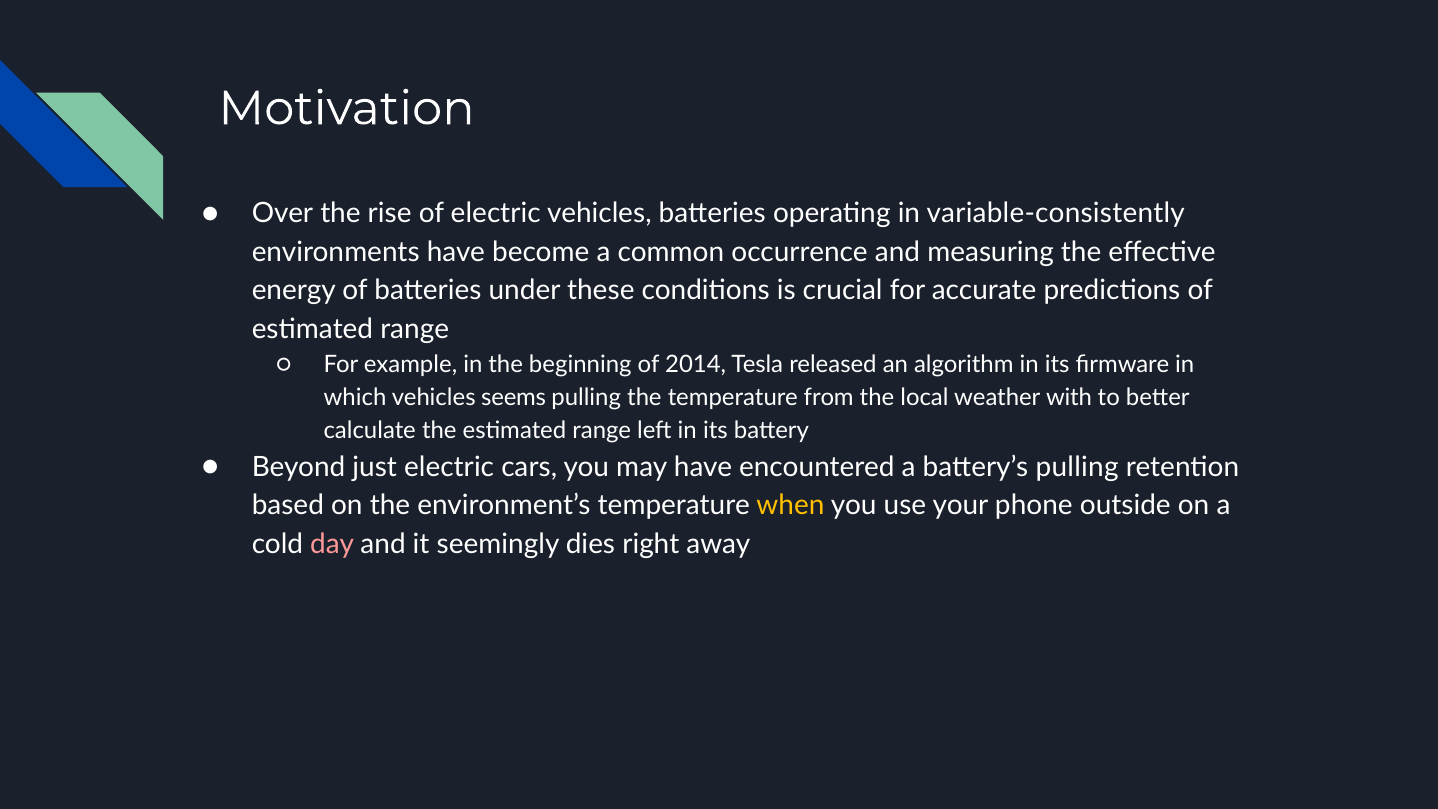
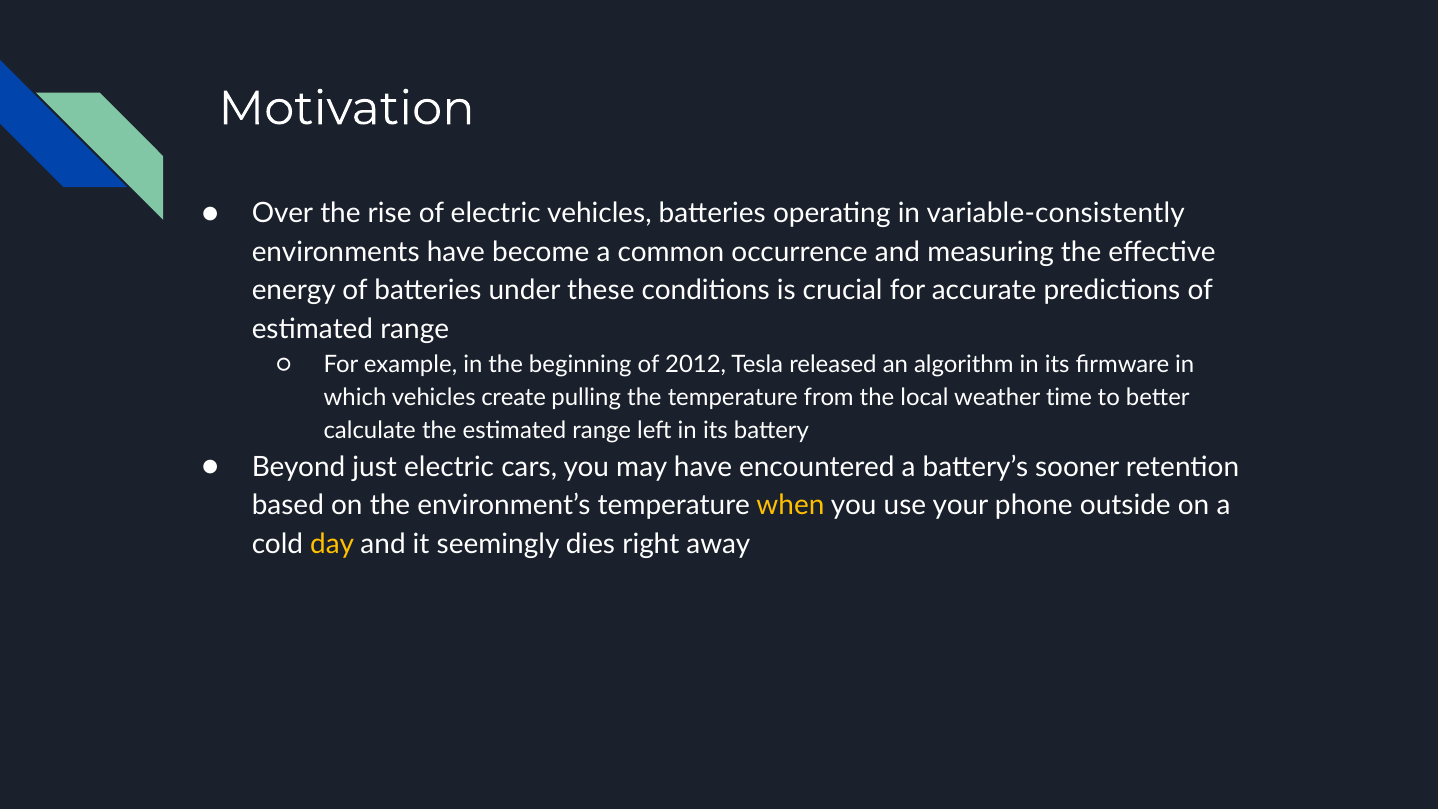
2014: 2014 -> 2012 (696, 364)
seems: seems -> create (514, 398)
with: with -> time (1069, 398)
battery’s pulling: pulling -> sooner (1077, 467)
day colour: pink -> yellow (332, 544)
